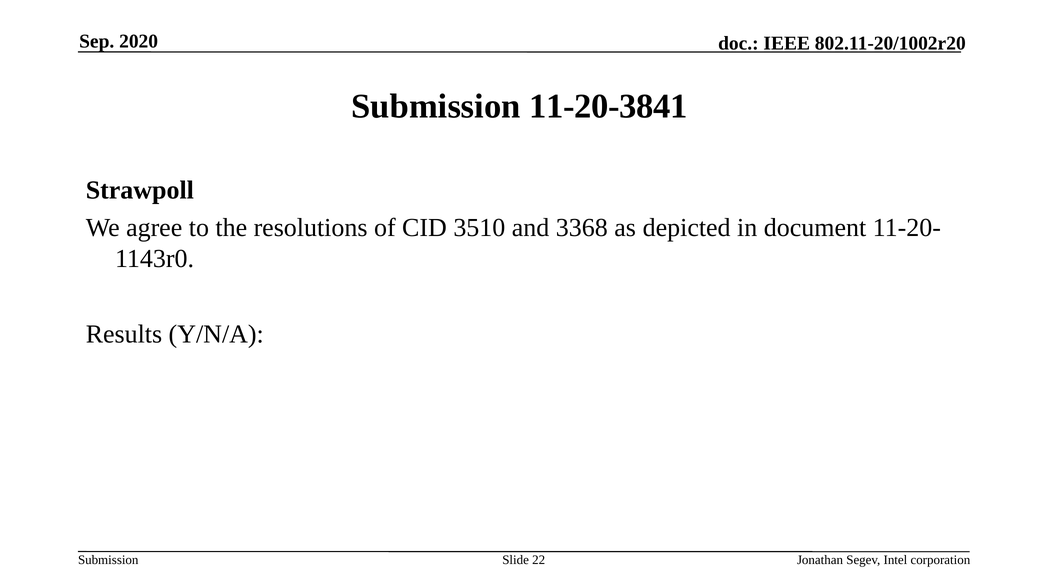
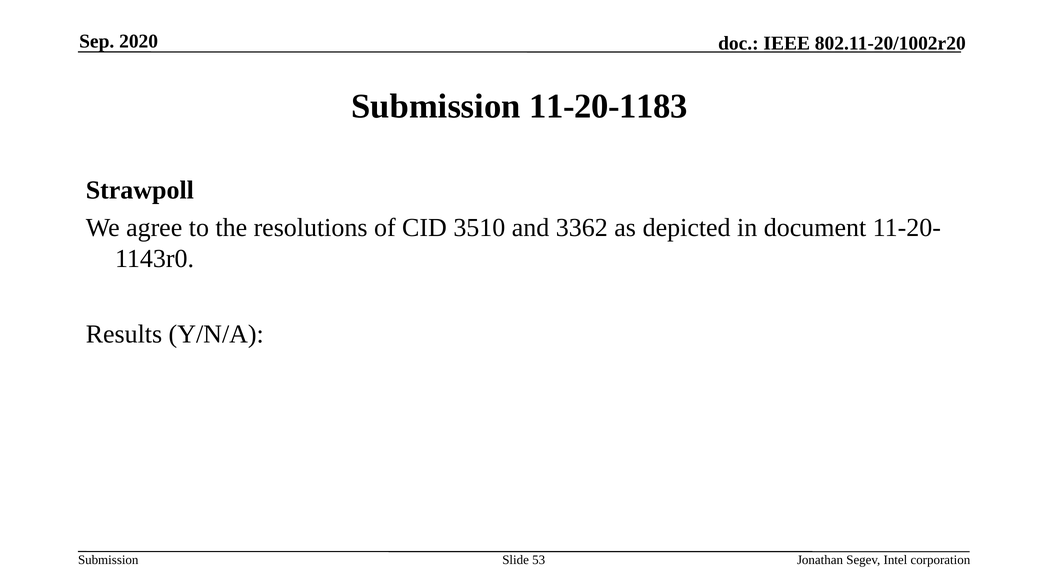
11-20-3841: 11-20-3841 -> 11-20-1183 (608, 106)
3368: 3368 -> 3362 (582, 228)
22: 22 -> 53 (539, 561)
